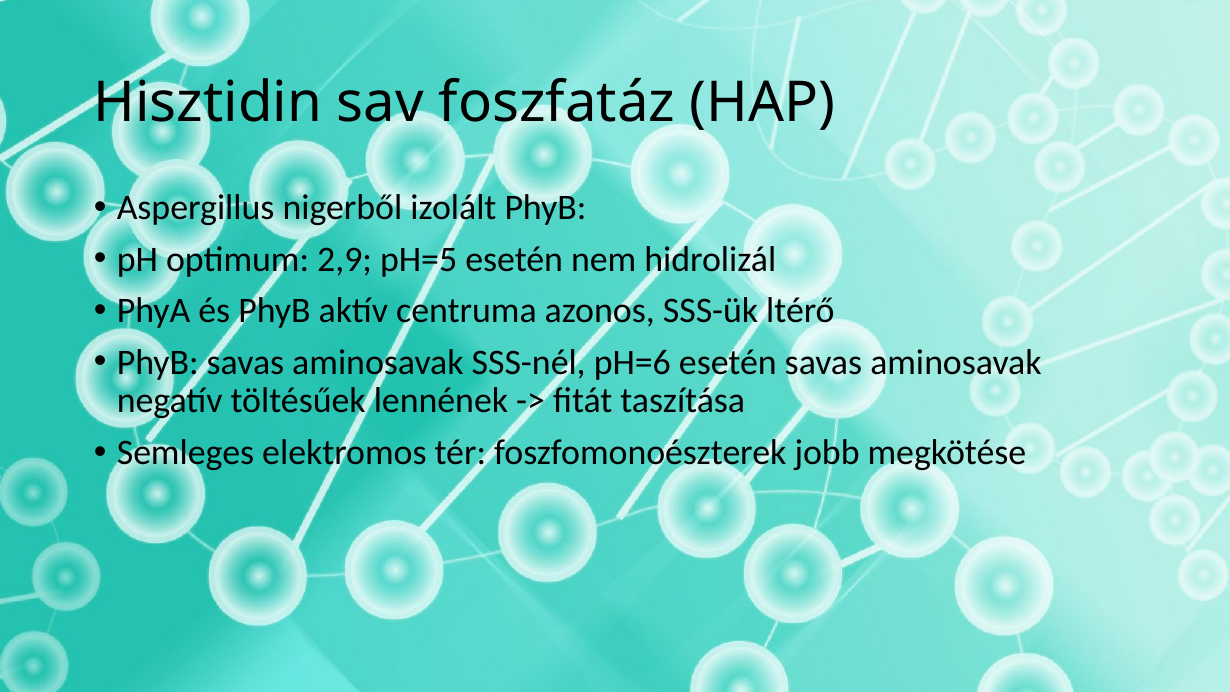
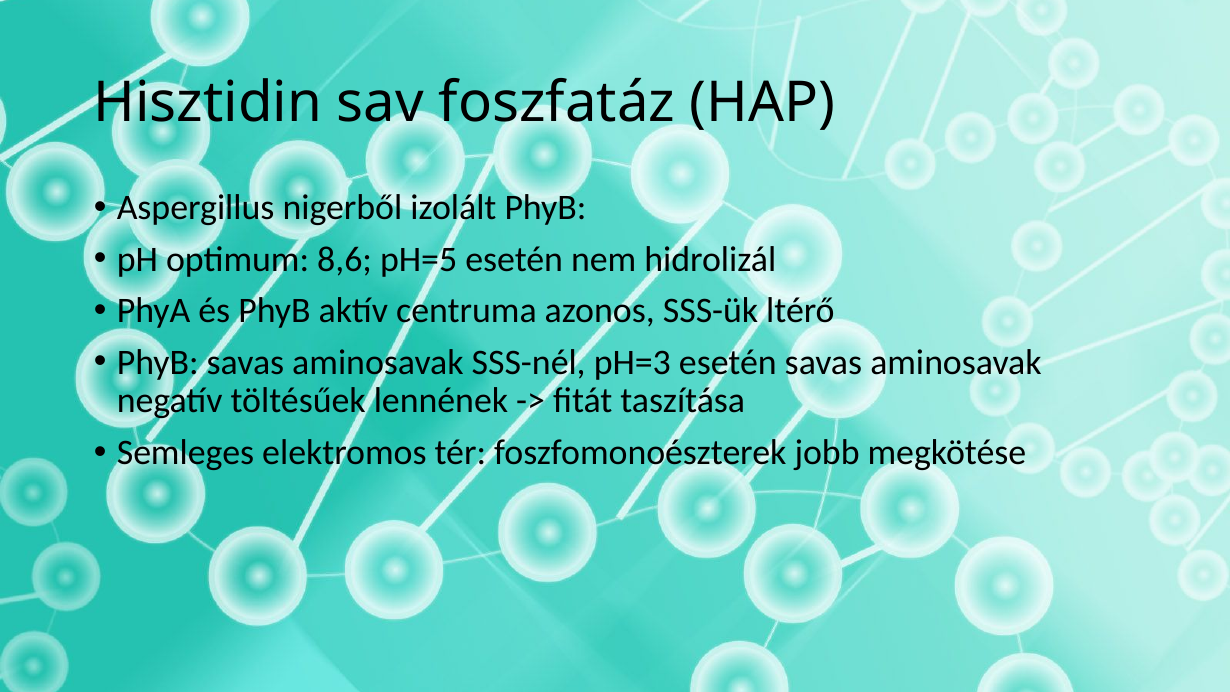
2,9: 2,9 -> 8,6 (345, 259)
pH=6: pH=6 -> pH=3 (632, 362)
